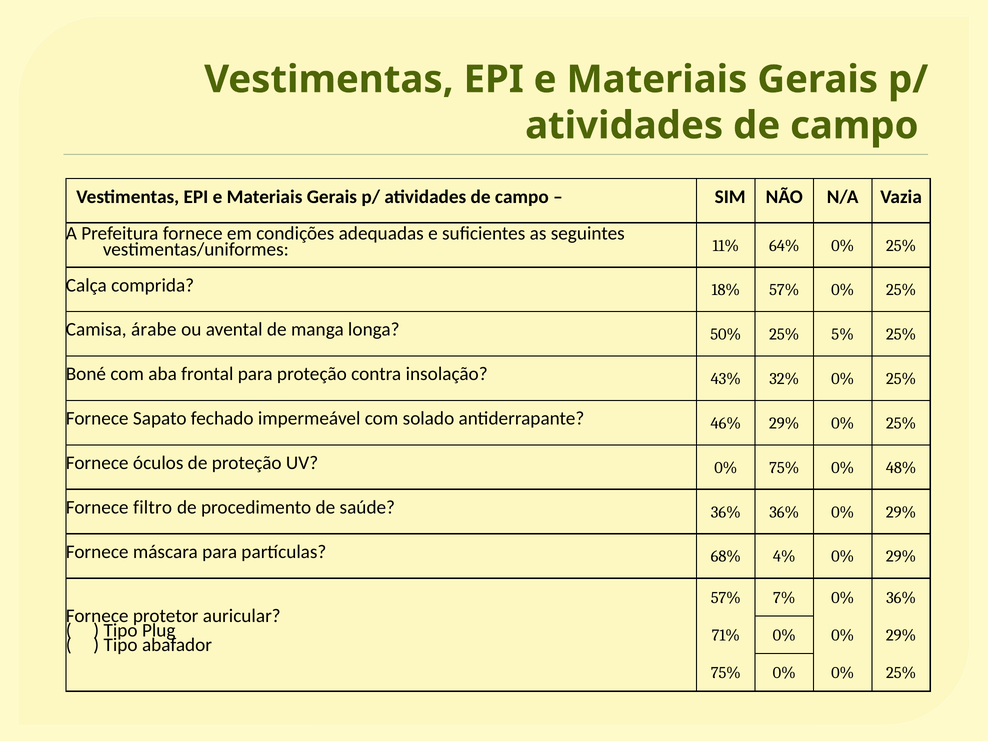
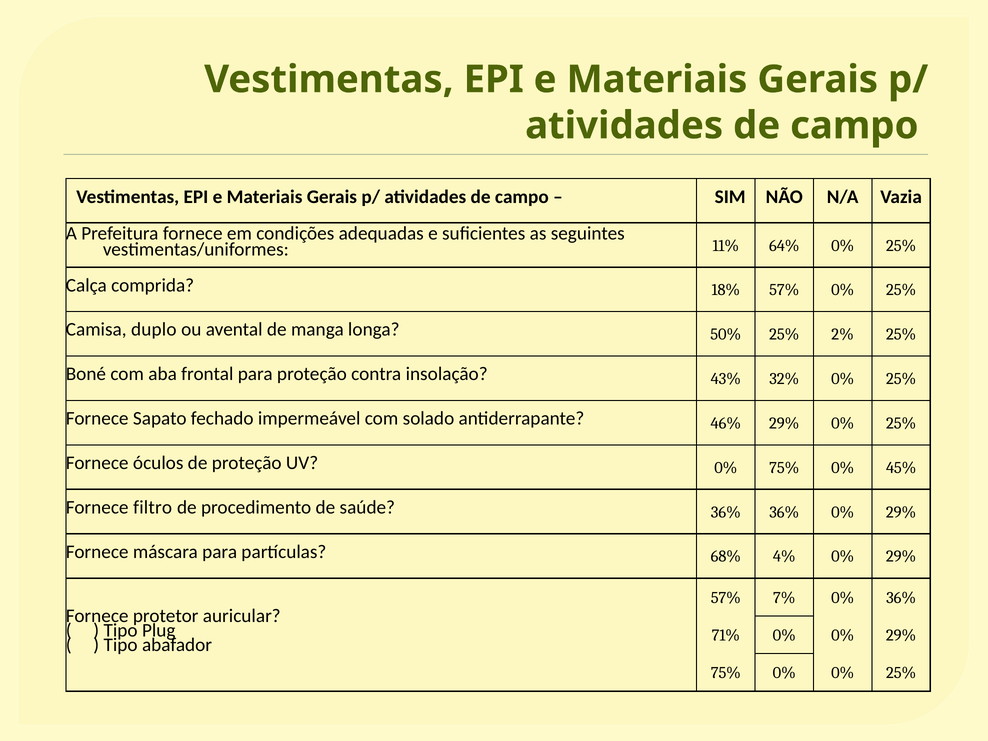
árabe: árabe -> duplo (154, 330)
5%: 5% -> 2% (843, 334)
48%: 48% -> 45% (901, 468)
